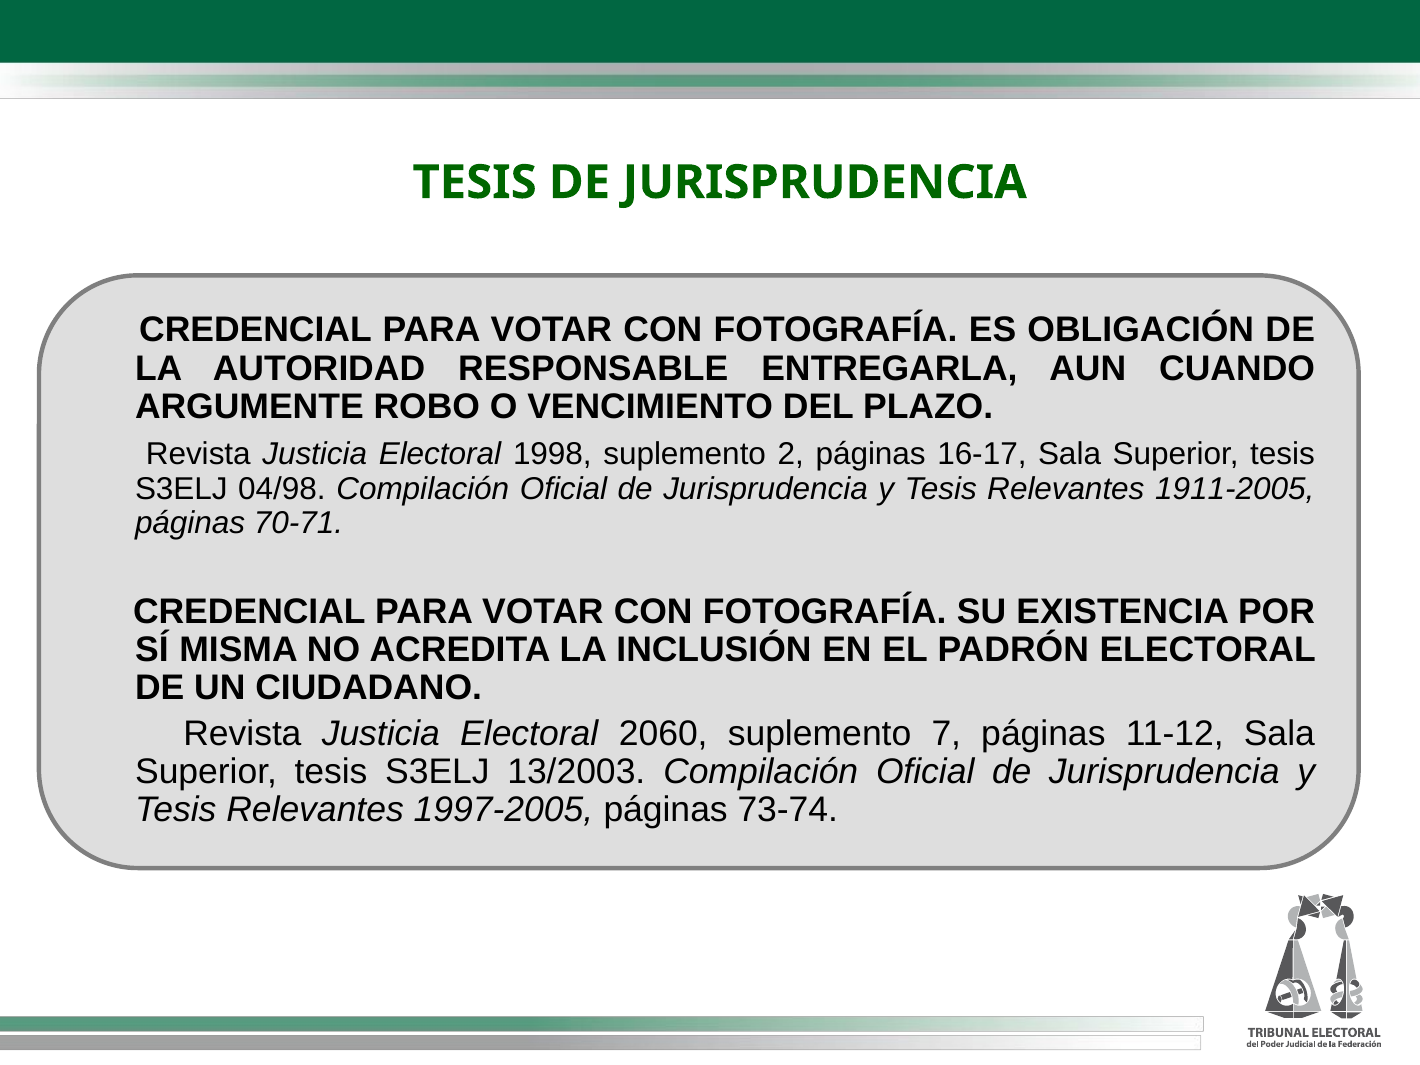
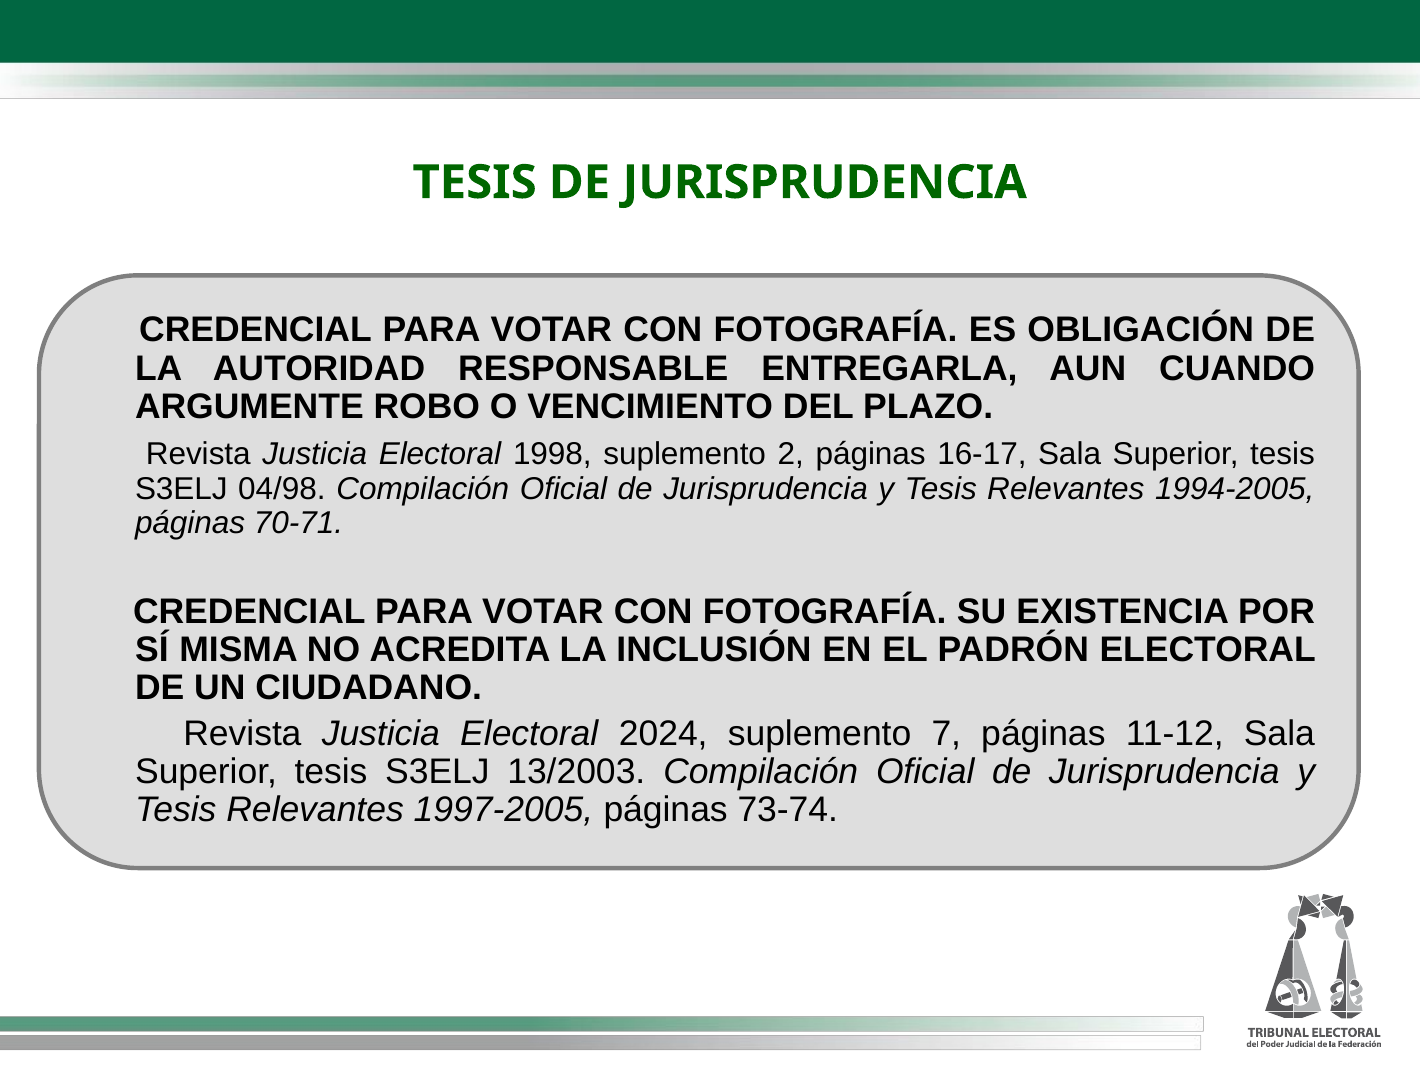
1911-2005: 1911-2005 -> 1994-2005 (1235, 489)
2060: 2060 -> 2024 (663, 734)
